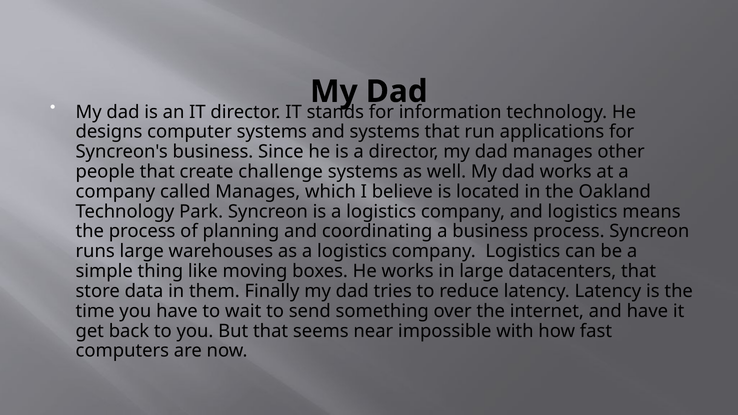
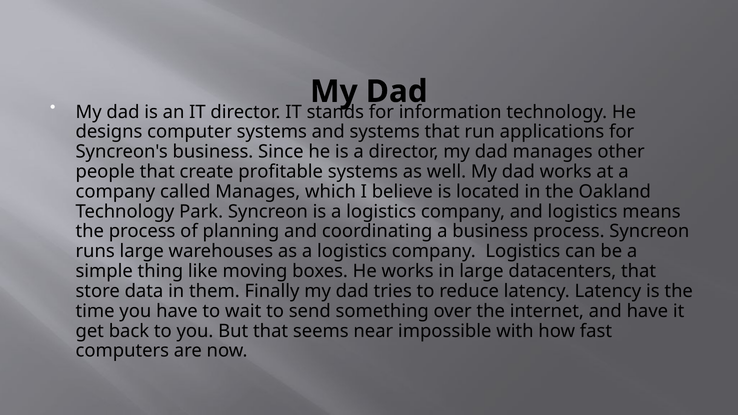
challenge: challenge -> profitable (281, 172)
